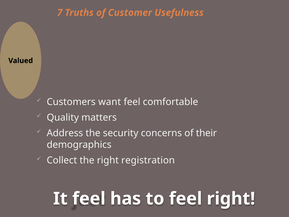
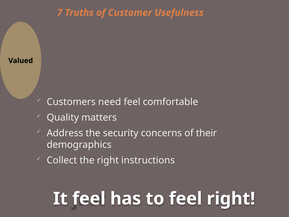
want: want -> need (110, 102)
registration: registration -> instructions (148, 160)
